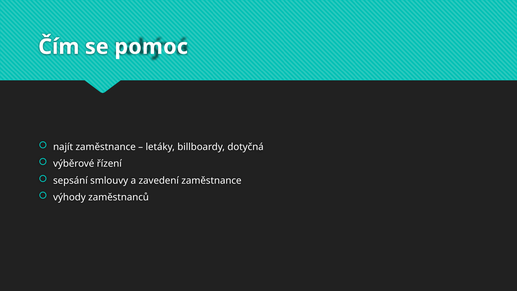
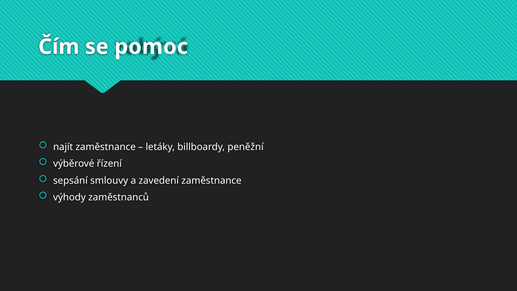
dotyčná: dotyčná -> peněžní (246, 147)
